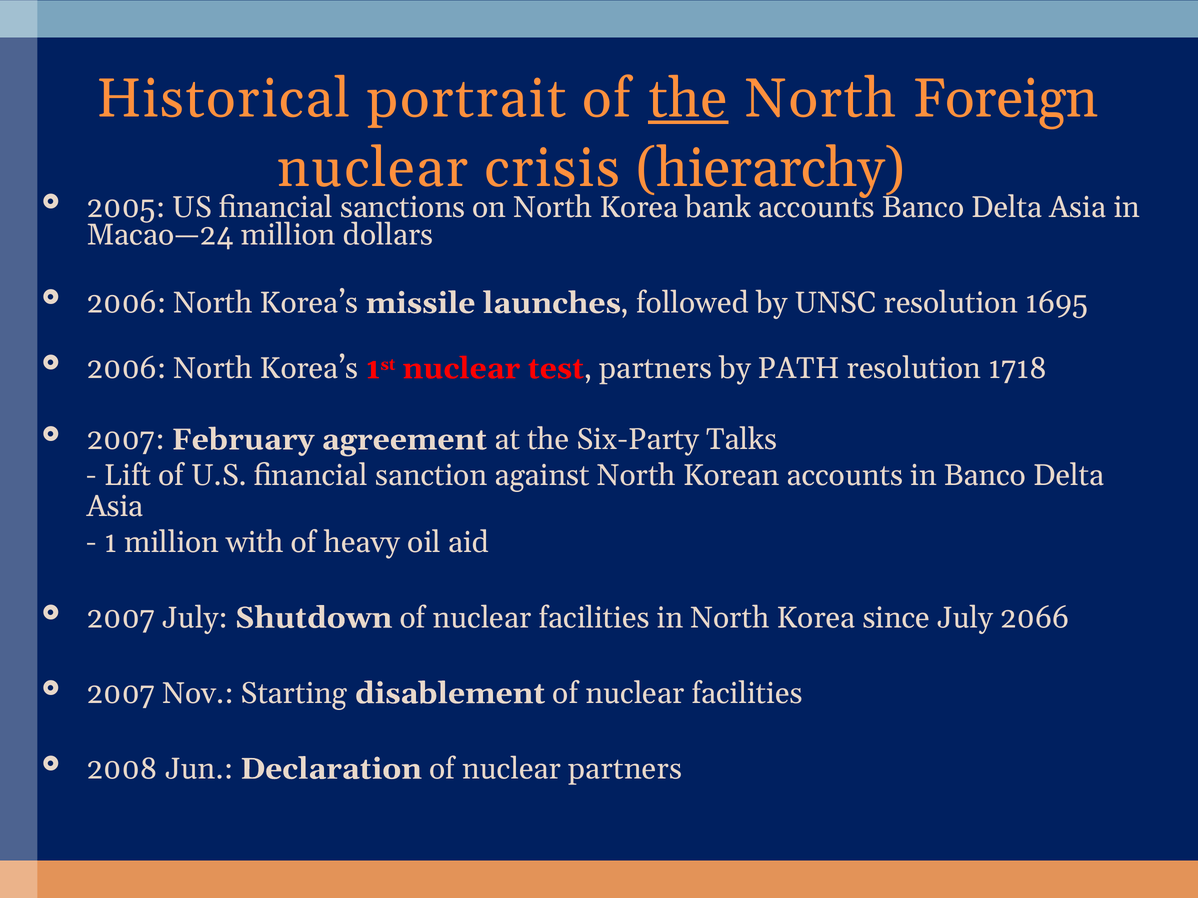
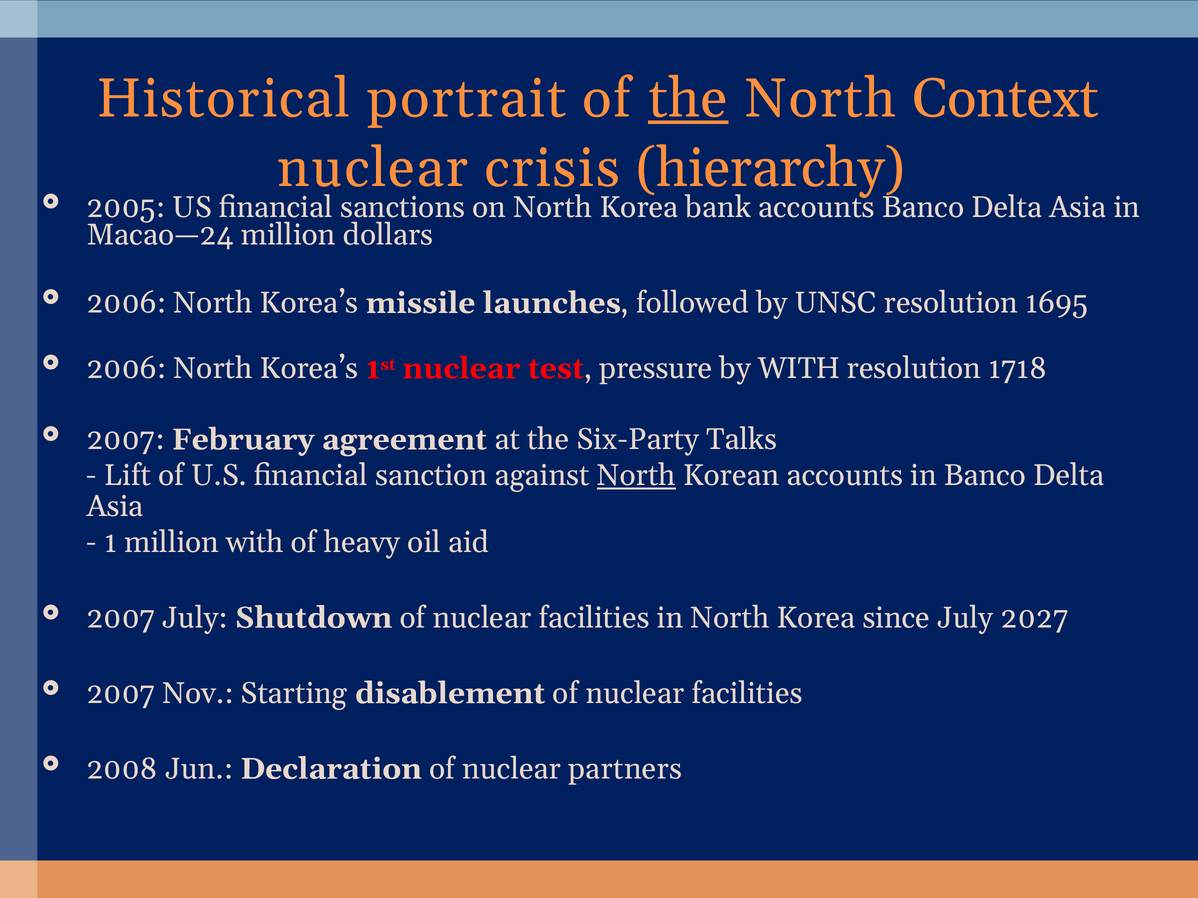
Foreign: Foreign -> Context (1006, 99)
test partners: partners -> pressure (656, 369)
by PATH: PATH -> WITH (799, 369)
North underline: none -> present (636, 476)
2066: 2066 -> 2027 (1034, 618)
